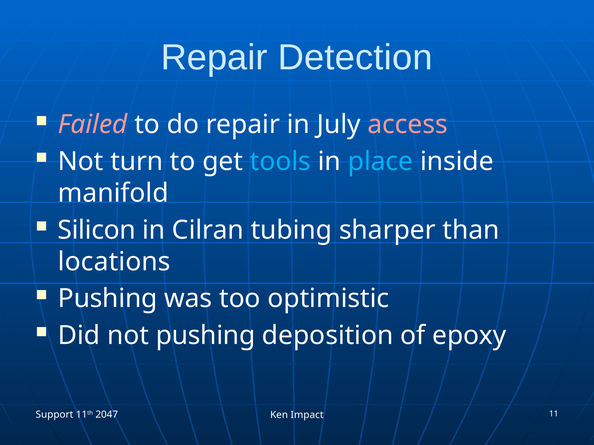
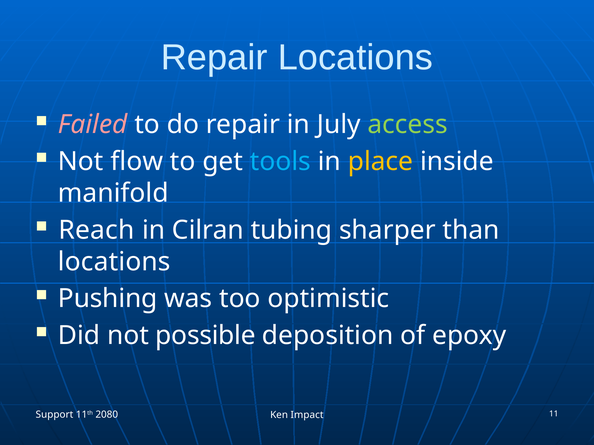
Repair Detection: Detection -> Locations (355, 58)
access colour: pink -> light green (408, 125)
turn: turn -> flow (137, 162)
place colour: light blue -> yellow (380, 162)
Silicon: Silicon -> Reach (96, 230)
not pushing: pushing -> possible (206, 336)
2047: 2047 -> 2080 (107, 415)
